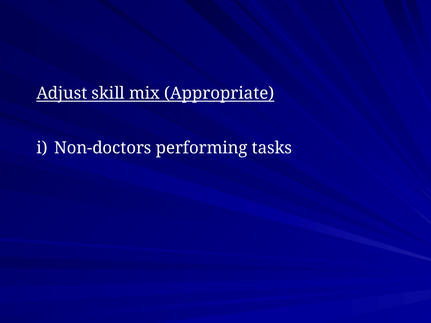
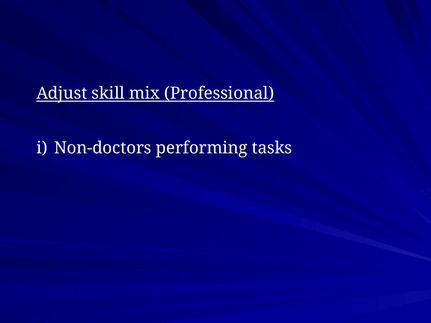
Appropriate: Appropriate -> Professional (219, 93)
